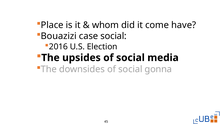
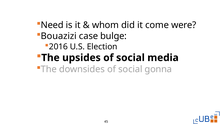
Place: Place -> Need (52, 25)
have: have -> were (184, 25)
case social: social -> bulge (114, 36)
